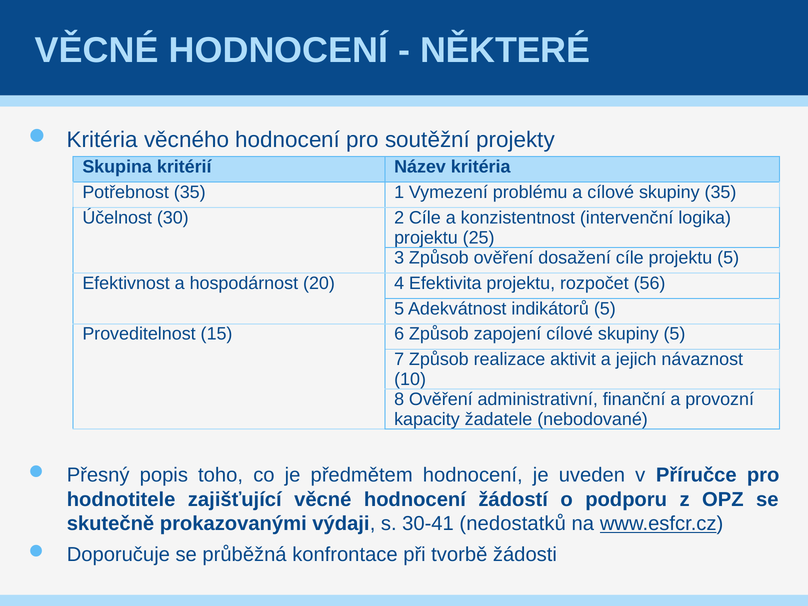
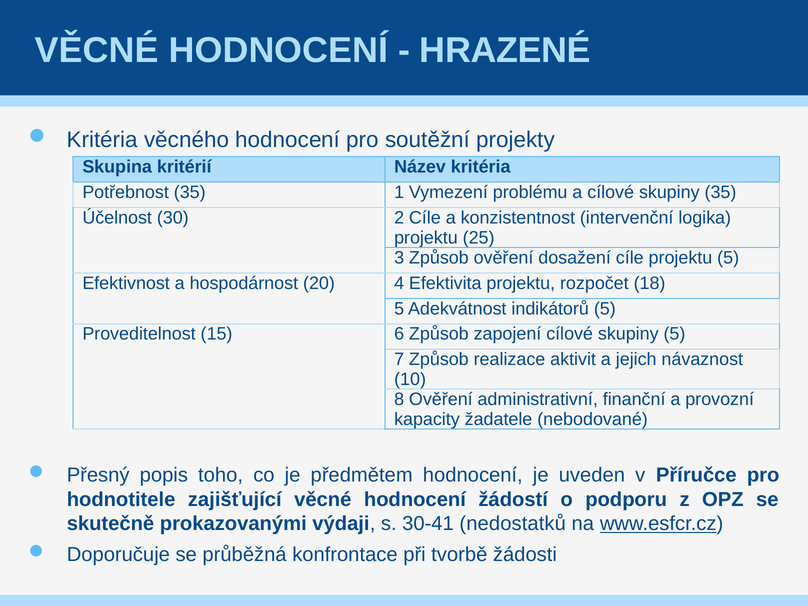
NĚKTERÉ: NĚKTERÉ -> HRAZENÉ (505, 50)
56: 56 -> 18 (650, 283)
